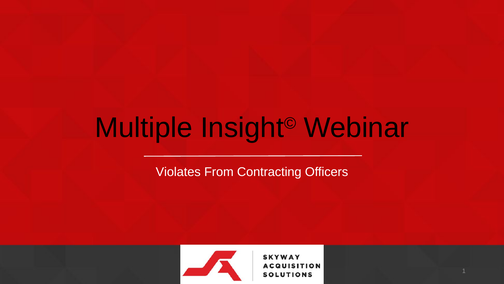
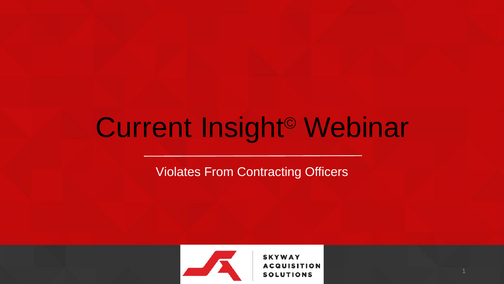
Multiple: Multiple -> Current (144, 128)
